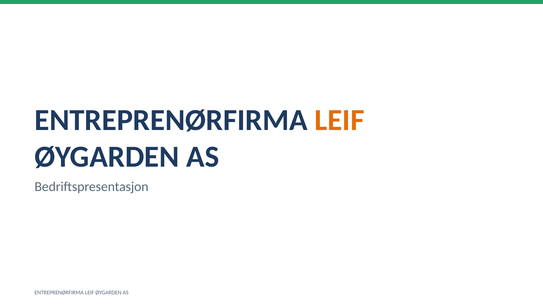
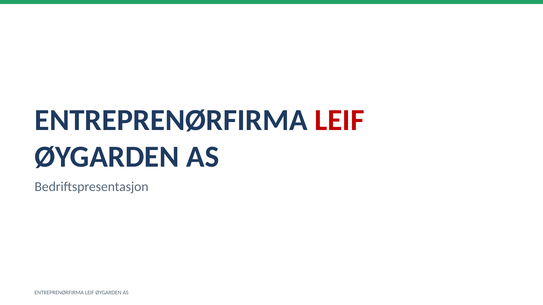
LEIF colour: orange -> red (339, 120)
